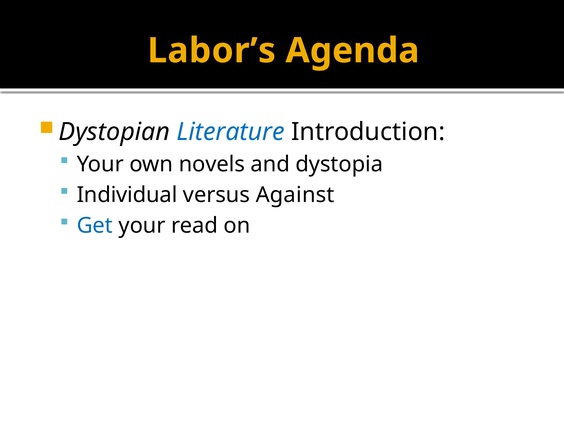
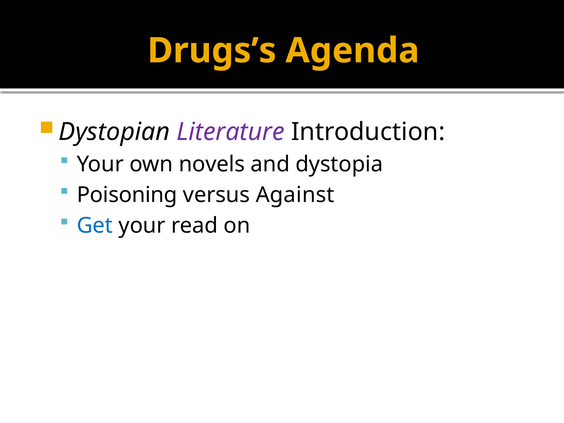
Labor’s: Labor’s -> Drugs’s (212, 51)
Literature colour: blue -> purple (231, 132)
Individual: Individual -> Poisoning (127, 195)
